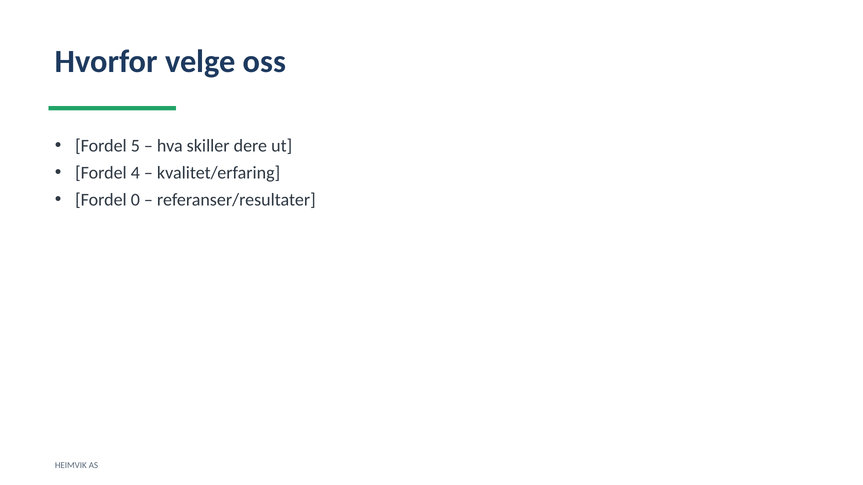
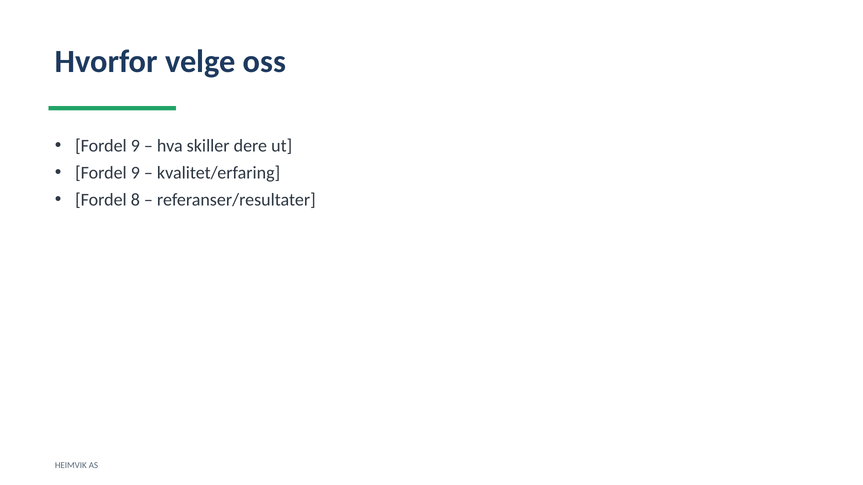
5: 5 -> 9 (135, 146)
4: 4 -> 9 (135, 173)
0: 0 -> 8 (135, 200)
